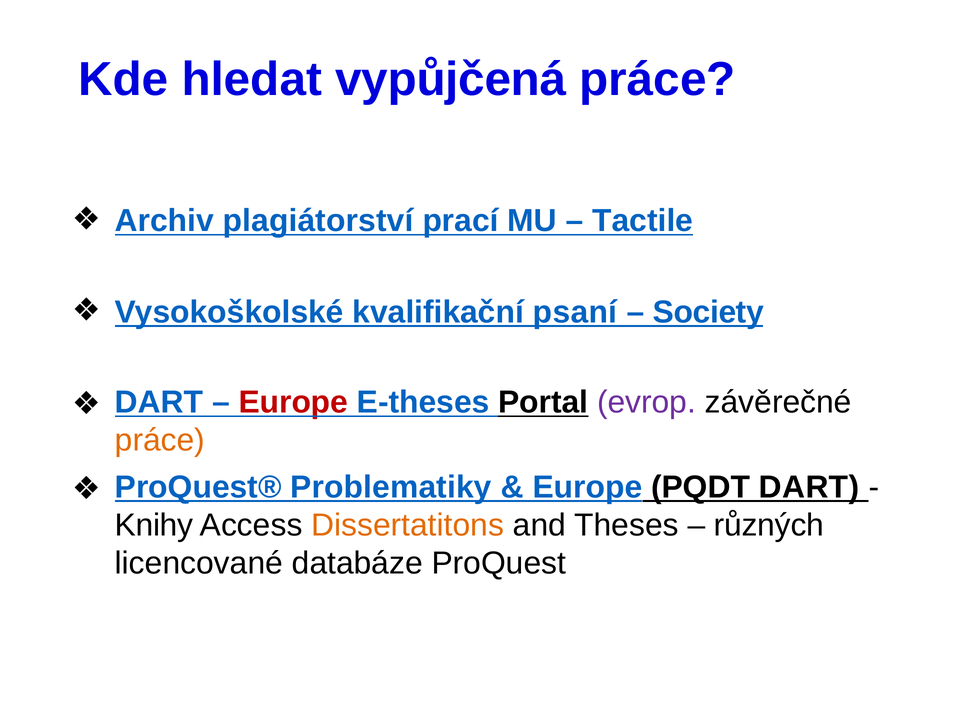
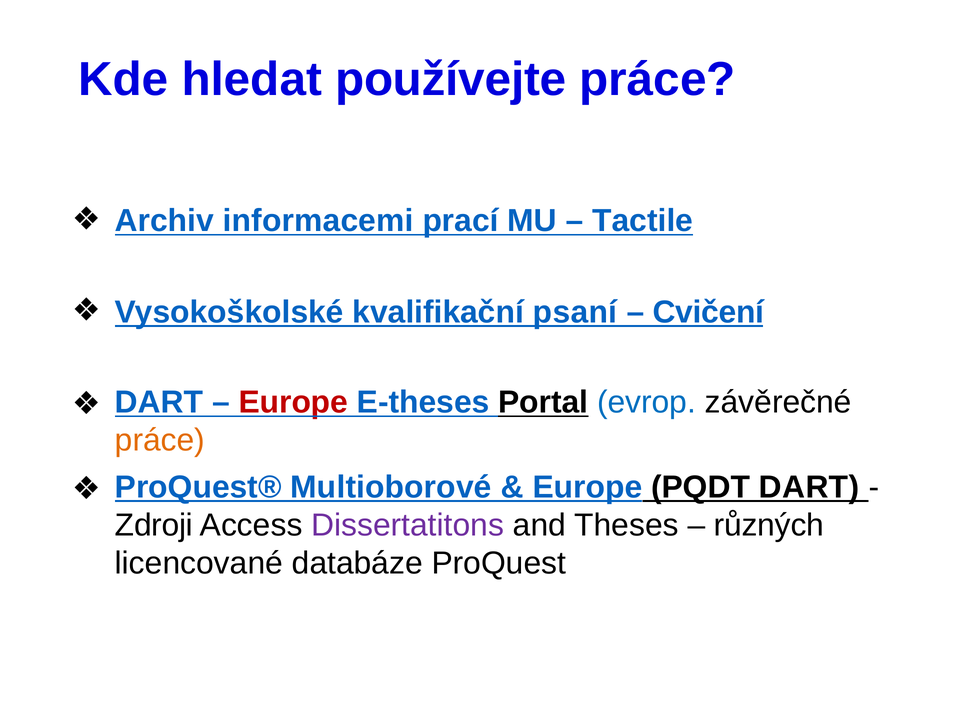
vypůjčená: vypůjčená -> používejte (451, 80)
plagiátorství: plagiátorství -> informacemi (318, 221)
Society: Society -> Cvičení (708, 312)
evrop colour: purple -> blue (647, 402)
Problematiky: Problematiky -> Multioborové (391, 487)
Knihy: Knihy -> Zdroji (154, 525)
Dissertatitons colour: orange -> purple (408, 525)
